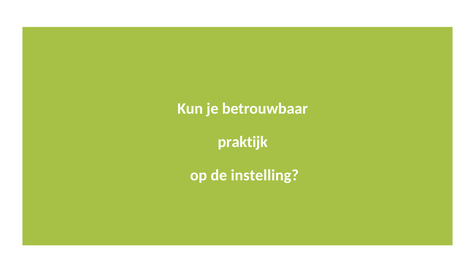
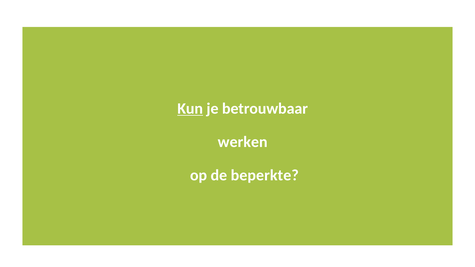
Kun underline: none -> present (190, 109)
praktijk: praktijk -> werken (243, 142)
instelling: instelling -> beperkte (265, 176)
